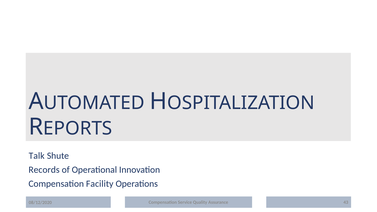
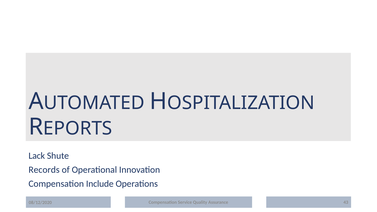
Talk: Talk -> Lack (37, 156)
Facility: Facility -> Include (100, 184)
